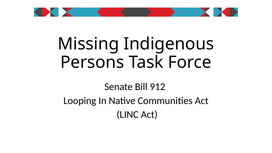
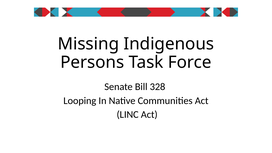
912: 912 -> 328 (158, 87)
